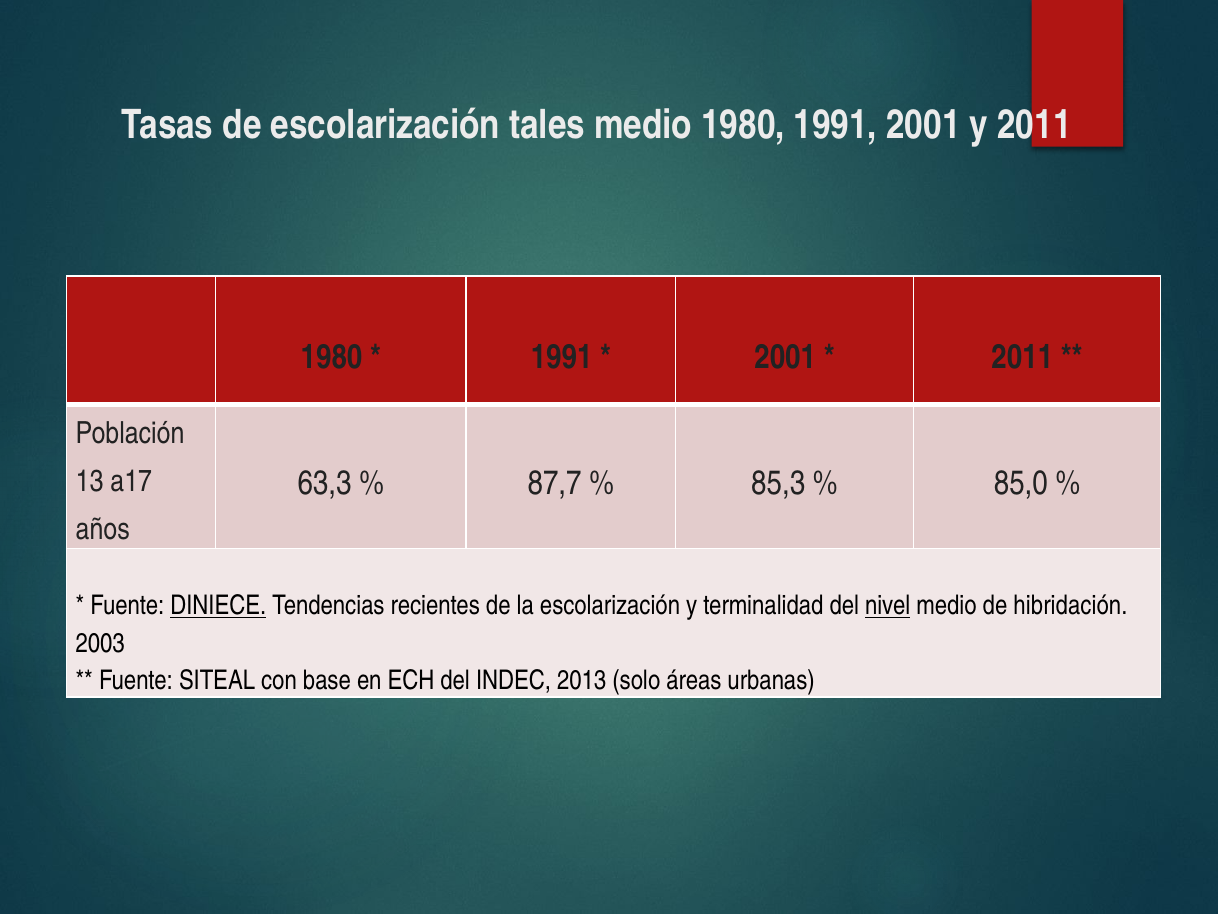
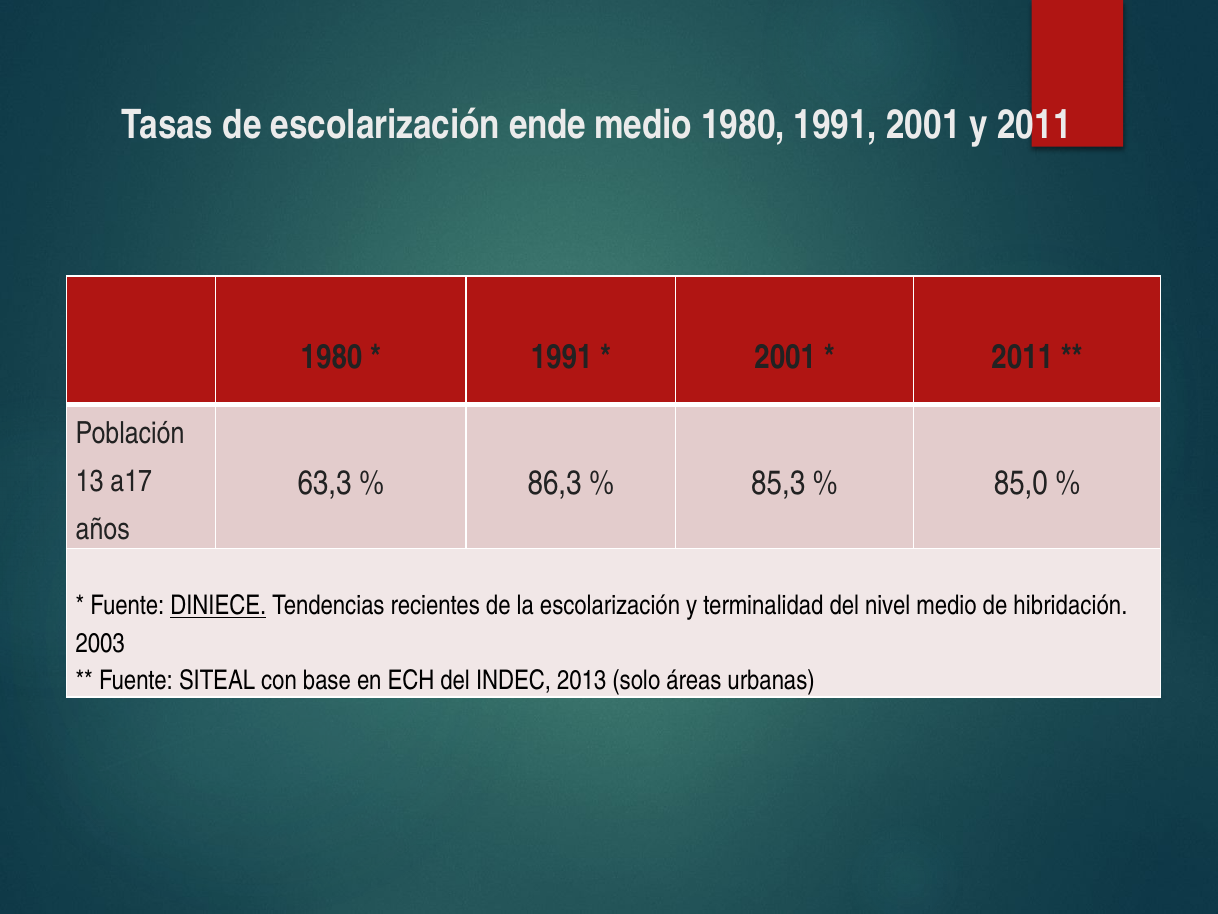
tales: tales -> ende (547, 126)
87,7: 87,7 -> 86,3 (555, 484)
nivel underline: present -> none (888, 606)
